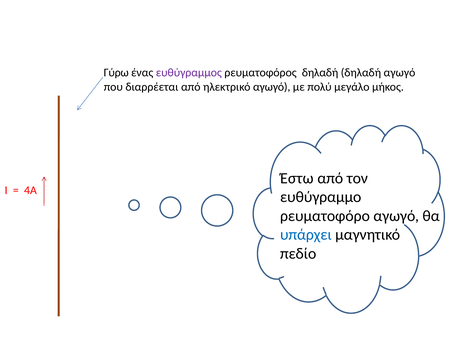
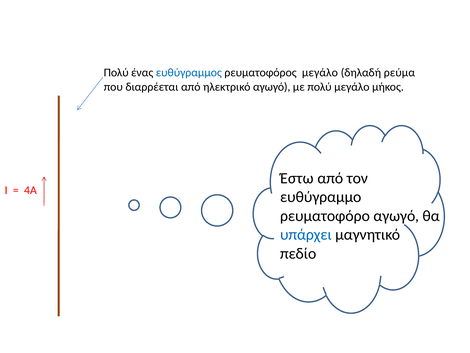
Γύρω: Γύρω -> Πολύ (116, 73)
ευθύγραμμος colour: purple -> blue (189, 73)
ρευματοφόρος δηλαδή: δηλαδή -> μεγάλο (320, 73)
δηλαδή αγωγό: αγωγό -> ρεύμα (399, 73)
